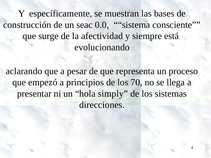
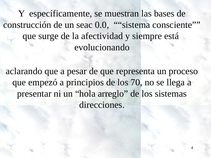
simply: simply -> arreglo (113, 94)
